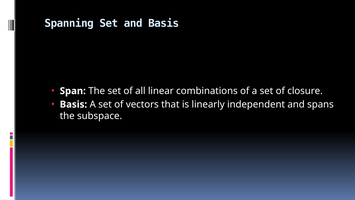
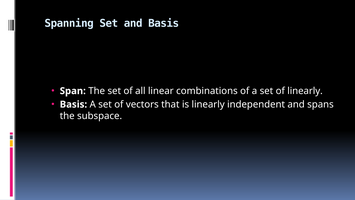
of closure: closure -> linearly (305, 91)
